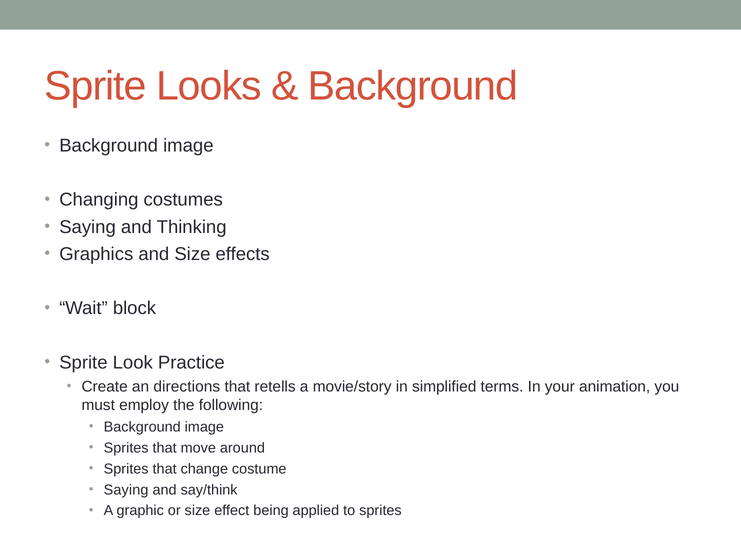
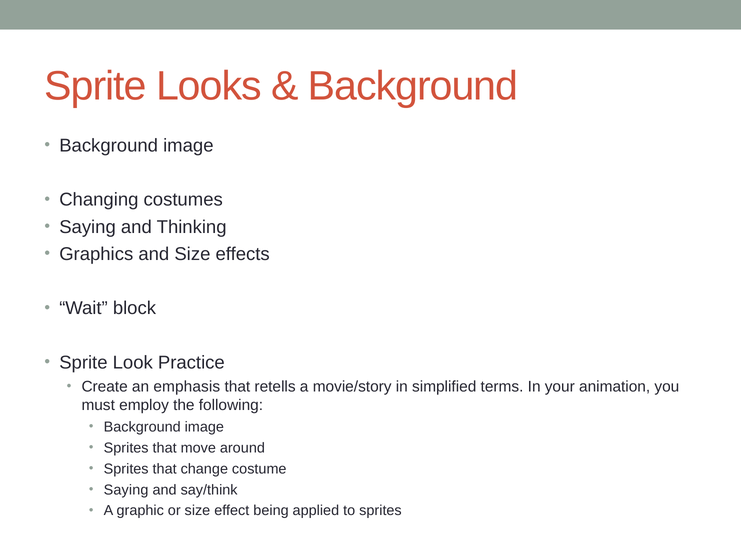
directions: directions -> emphasis (187, 387)
